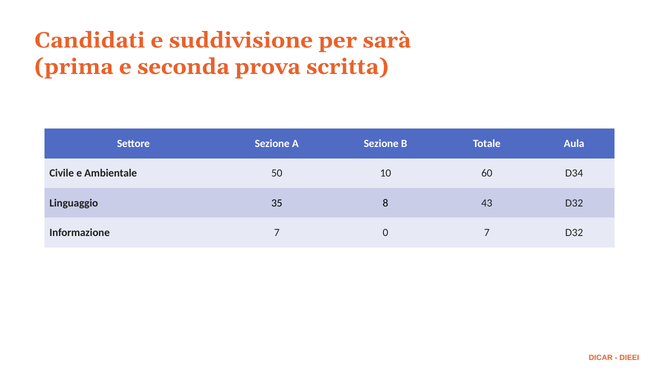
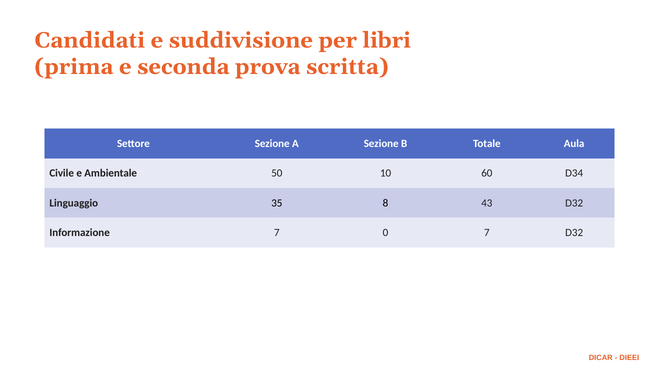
sarà: sarà -> libri (387, 40)
